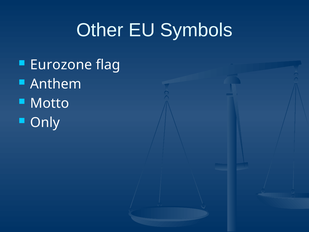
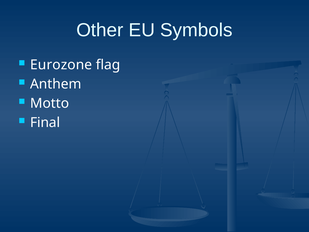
Only: Only -> Final (45, 123)
